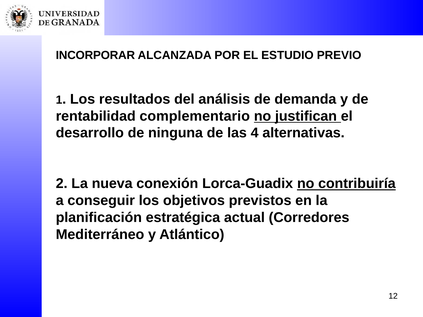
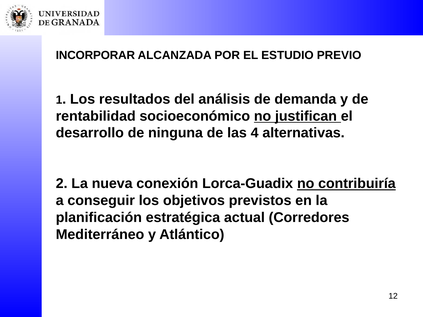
complementario: complementario -> socioeconómico (195, 116)
